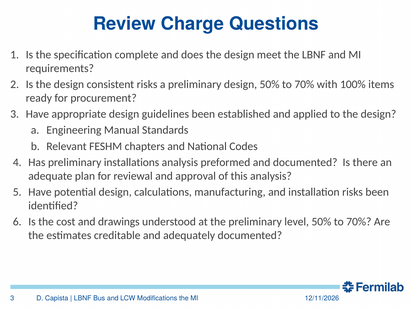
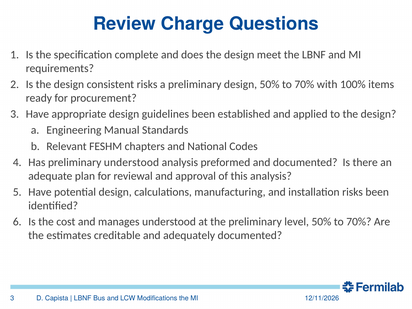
preliminary installations: installations -> understood (131, 162)
drawings: drawings -> manages (119, 222)
